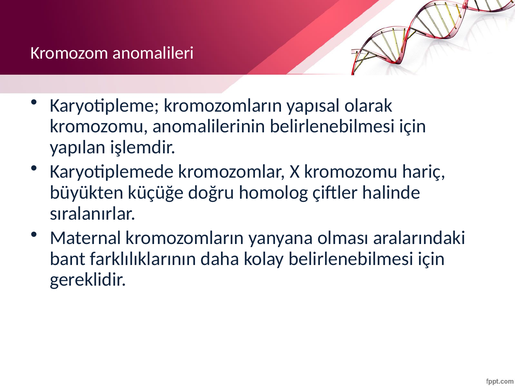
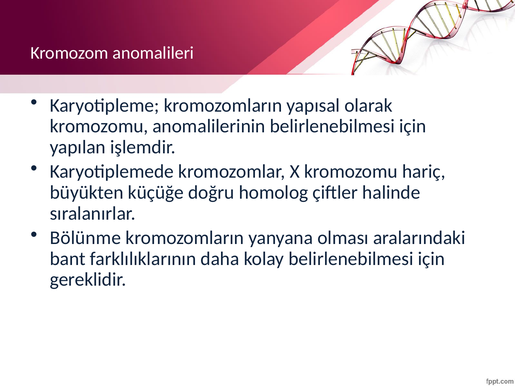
Maternal: Maternal -> Bölünme (85, 238)
